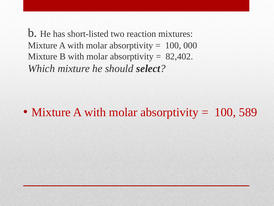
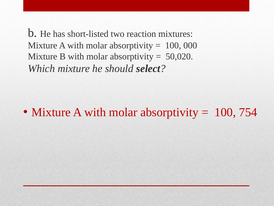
82,402: 82,402 -> 50,020 (179, 56)
589: 589 -> 754 (248, 112)
